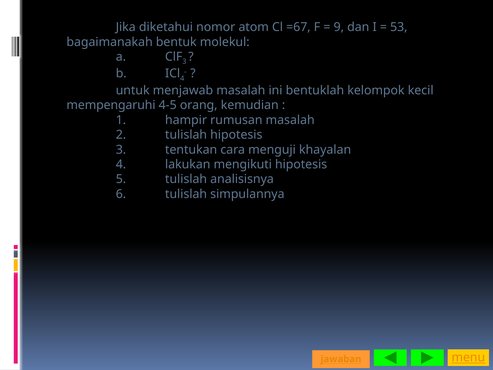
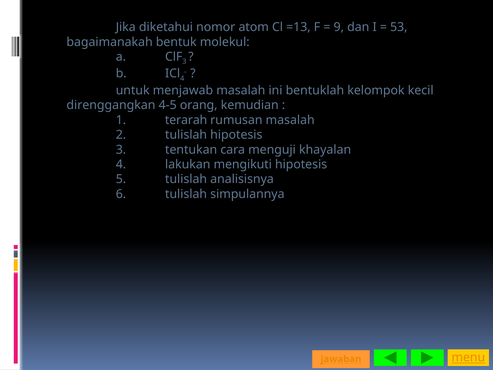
=67: =67 -> =13 (298, 27)
mempengaruhi: mempengaruhi -> direnggangkan (111, 105)
hampir: hampir -> terarah (186, 120)
